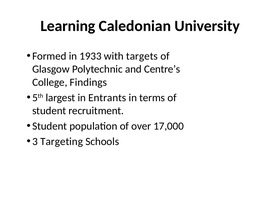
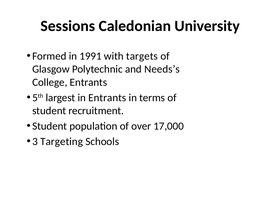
Learning: Learning -> Sessions (68, 26)
1933: 1933 -> 1991 (91, 56)
Centre’s: Centre’s -> Needs’s (162, 69)
College Findings: Findings -> Entrants (88, 82)
